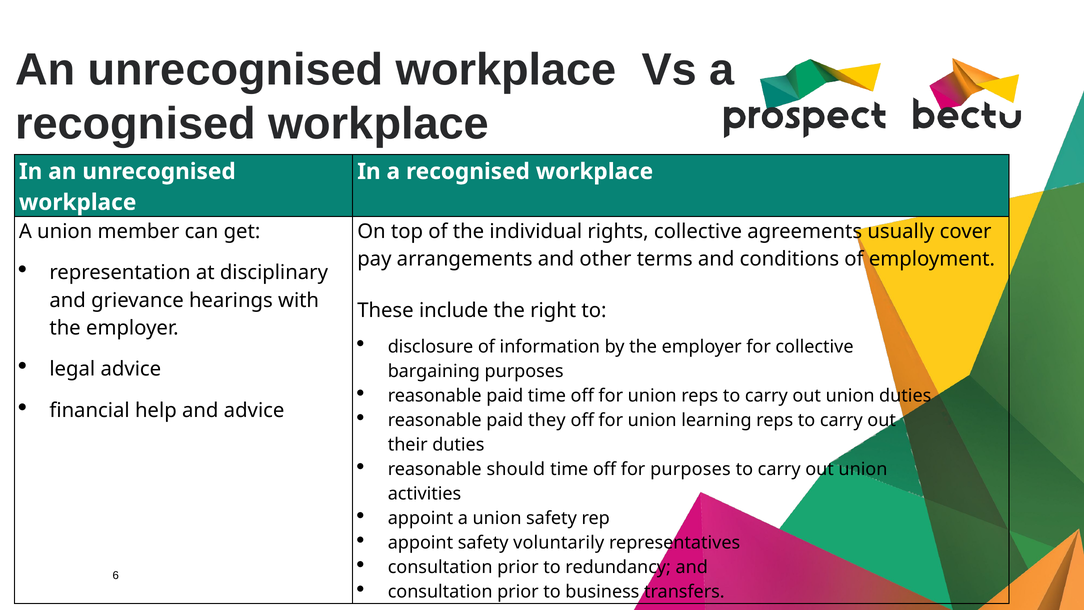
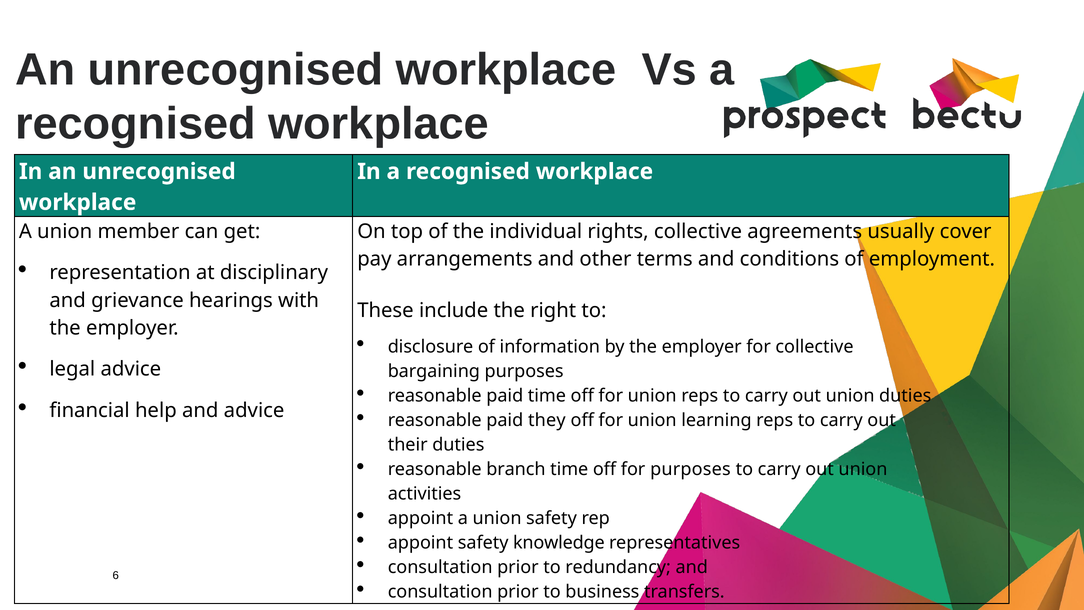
should: should -> branch (516, 469)
voluntarily: voluntarily -> knowledge (559, 543)
